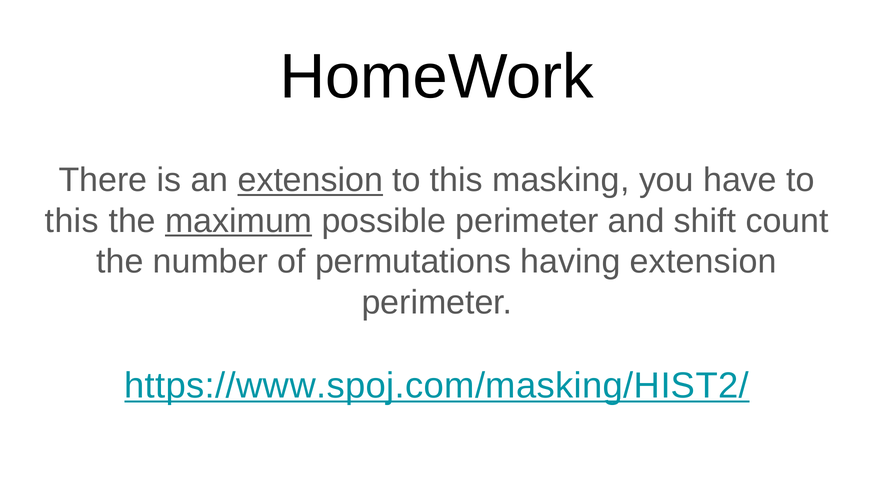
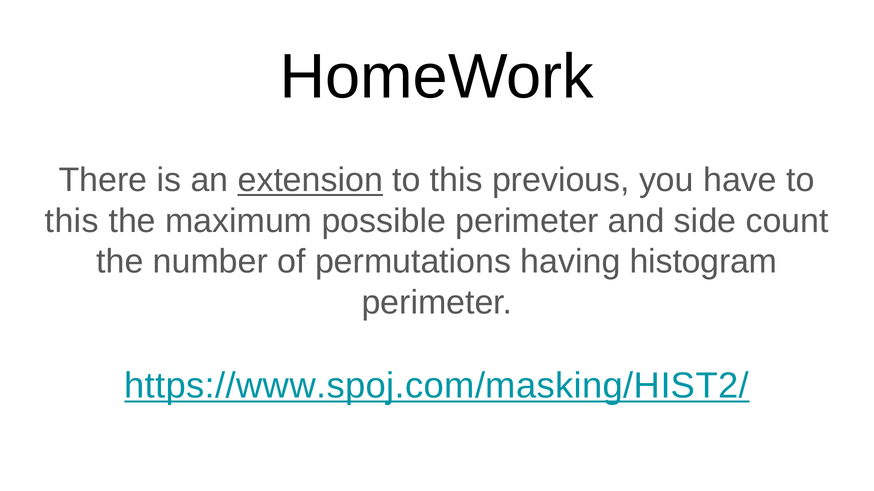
masking: masking -> previous (561, 181)
maximum underline: present -> none (239, 221)
shift: shift -> side (705, 221)
having extension: extension -> histogram (703, 262)
